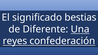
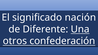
bestias: bestias -> nación (80, 17)
reyes: reyes -> otros (15, 41)
